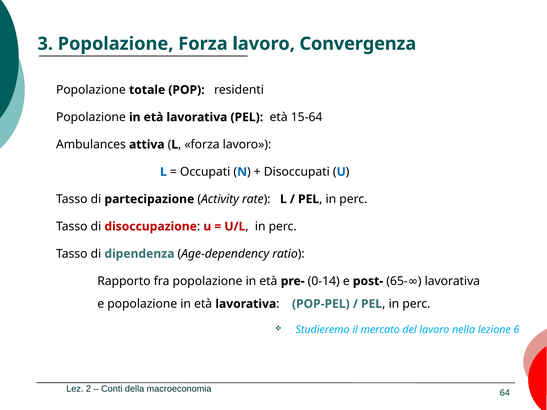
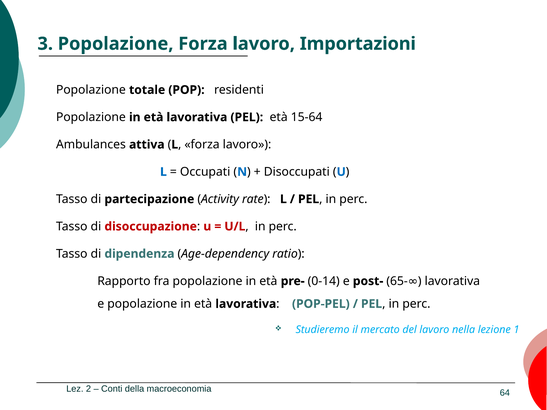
Convergenza: Convergenza -> Importazioni (358, 44)
6: 6 -> 1 (516, 330)
